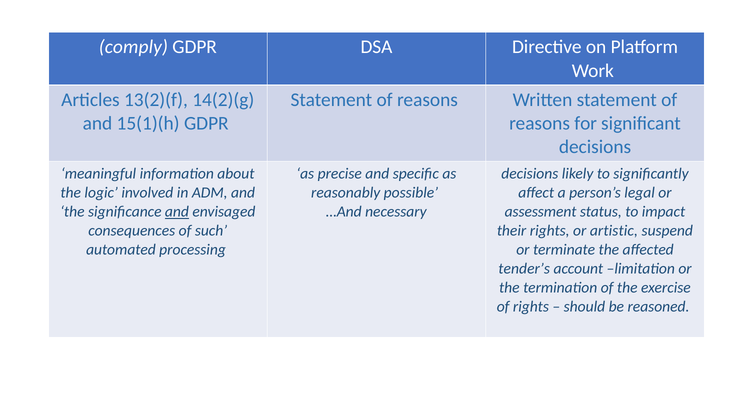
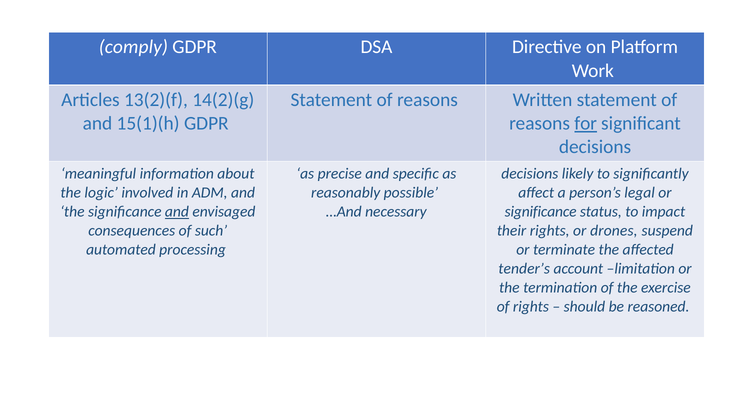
for underline: none -> present (586, 124)
assessment: assessment -> significance (541, 212)
artistic: artistic -> drones (614, 231)
